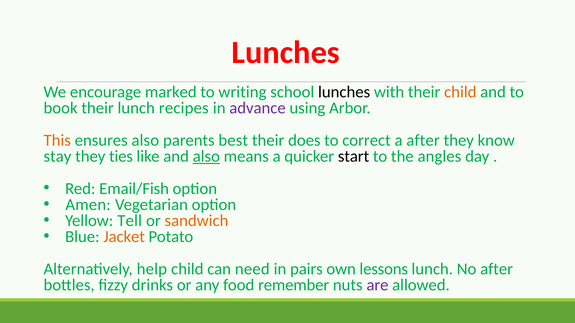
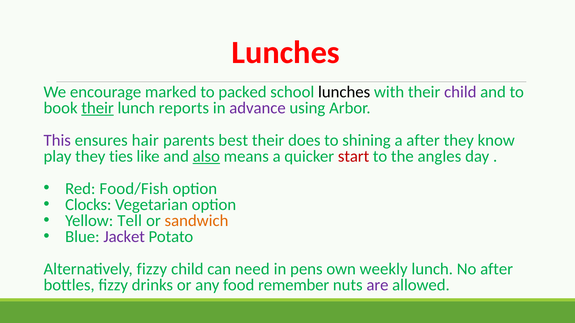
writing: writing -> packed (243, 92)
child colour: orange -> purple (460, 92)
their underline: none -> present (98, 108)
recipes: recipes -> reports (184, 108)
This colour: orange -> purple (57, 140)
ensures also: also -> hair (145, 140)
correct: correct -> shining (366, 140)
stay: stay -> play (58, 157)
start colour: black -> red (354, 157)
Email/Fish: Email/Fish -> Food/Fish (134, 189)
Amen: Amen -> Clocks (88, 205)
Jacket colour: orange -> purple (124, 237)
Alternatively help: help -> fizzy (152, 269)
pairs: pairs -> pens (306, 269)
lessons: lessons -> weekly (384, 269)
